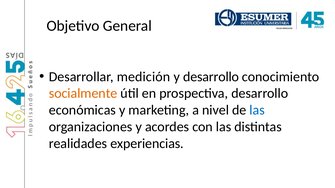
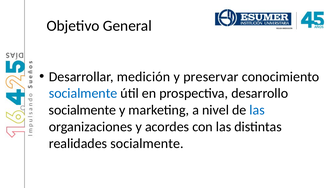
y desarrollo: desarrollo -> preservar (211, 77)
socialmente colour: orange -> blue (83, 94)
económicas: económicas -> socialmente (82, 110)
realidades experiencias: experiencias -> socialmente (147, 144)
